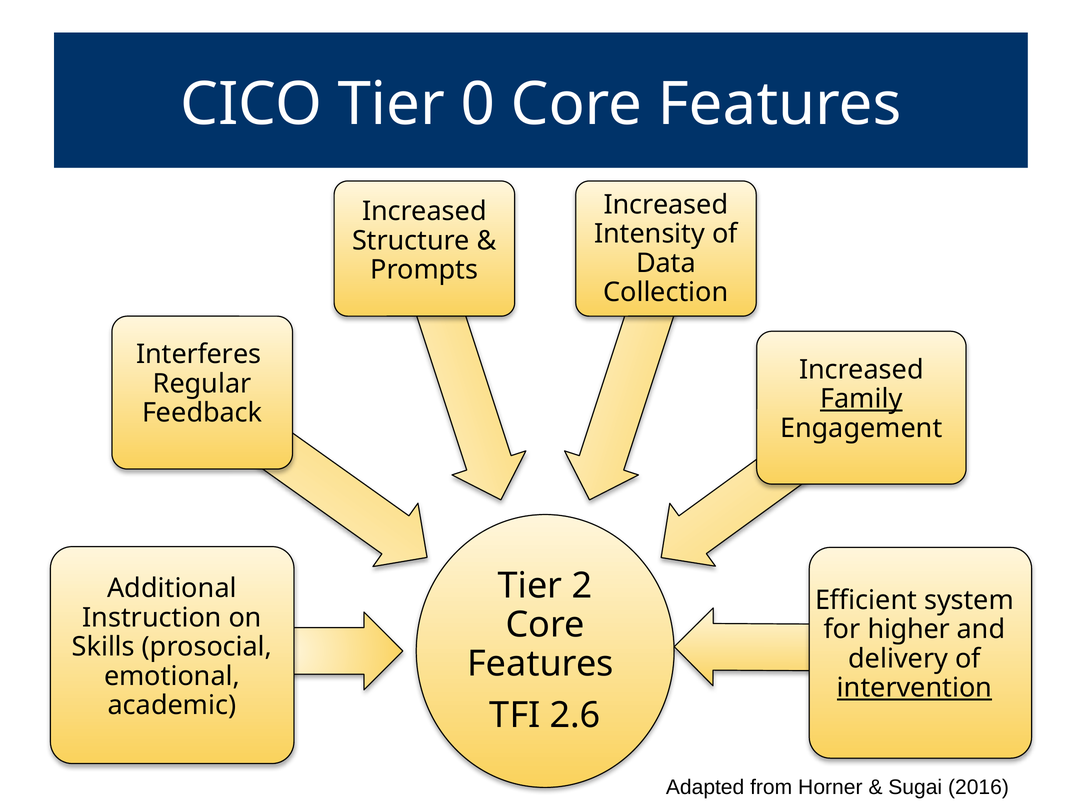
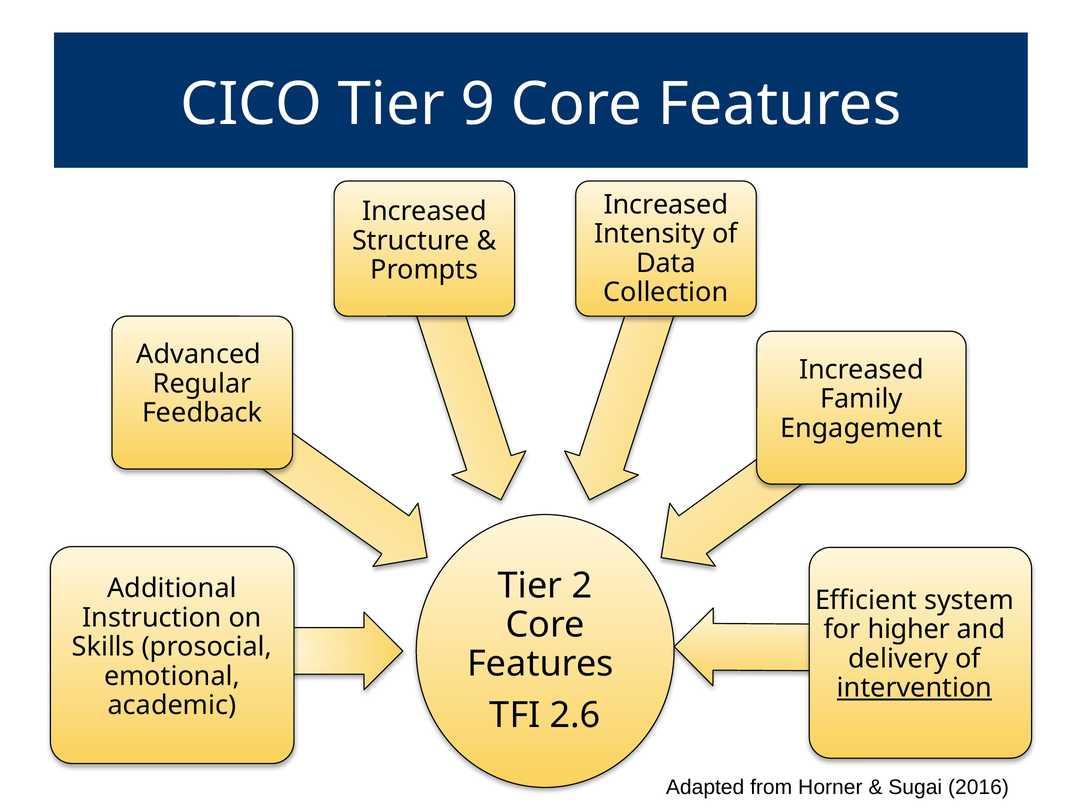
0: 0 -> 9 (478, 104)
Interferes: Interferes -> Advanced (199, 354)
Family underline: present -> none (861, 399)
